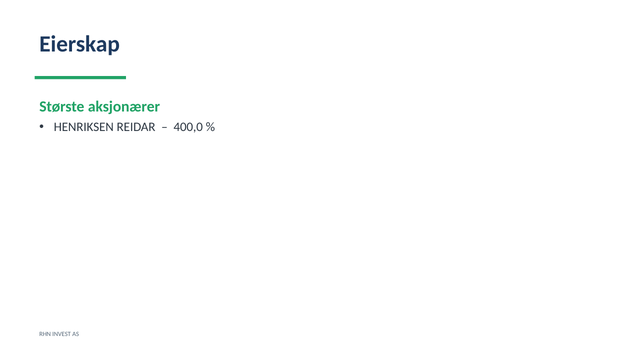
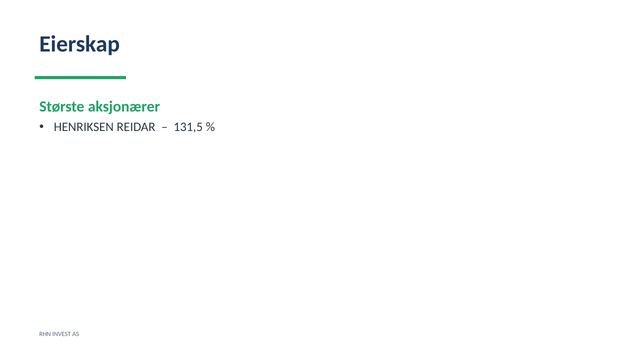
400,0: 400,0 -> 131,5 (188, 127)
